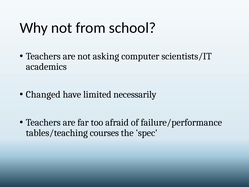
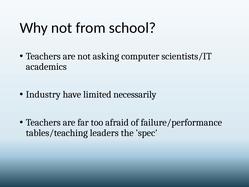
Changed: Changed -> Industry (43, 94)
courses: courses -> leaders (104, 133)
